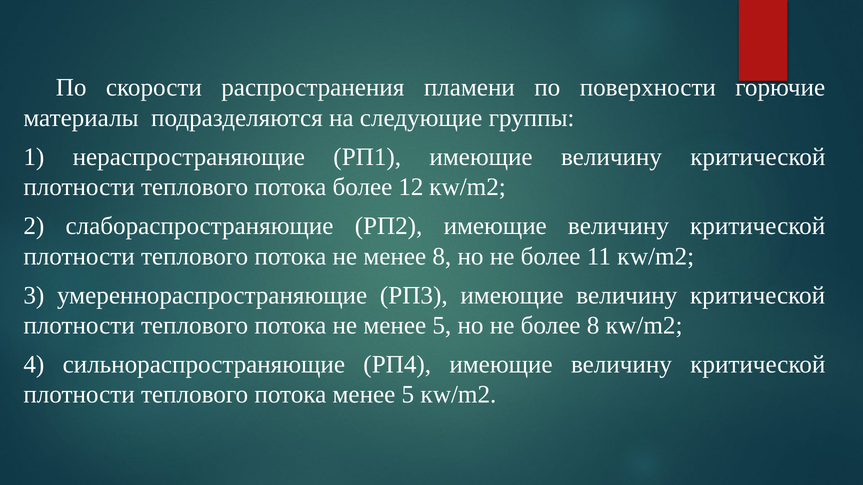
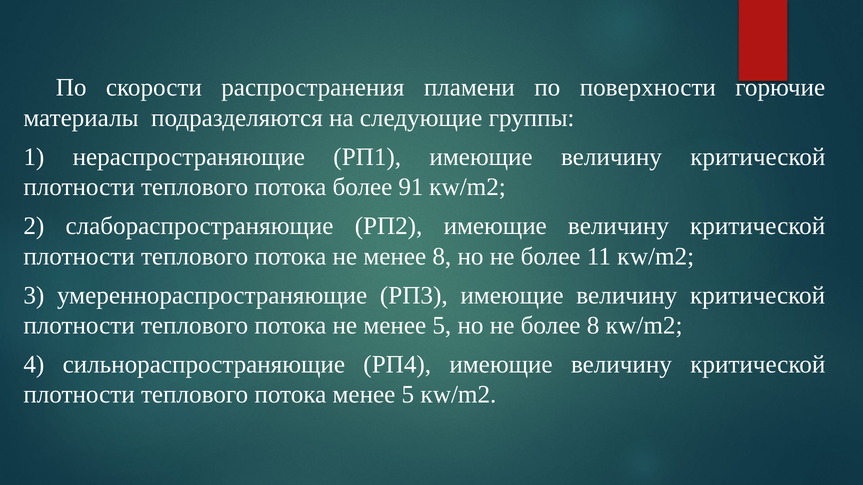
12: 12 -> 91 (411, 187)
